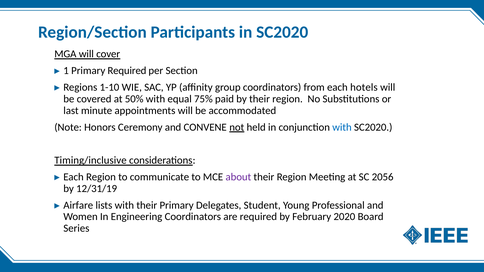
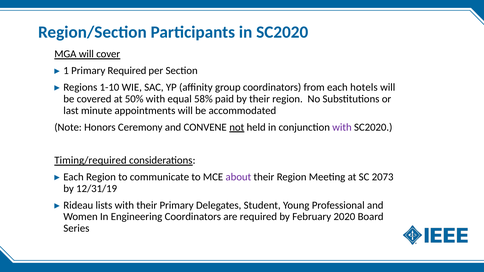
75%: 75% -> 58% (203, 99)
with colour: blue -> purple (342, 127)
Timing/inclusive: Timing/inclusive -> Timing/required (90, 161)
2056: 2056 -> 2073 (383, 177)
Airfare: Airfare -> Rideau (78, 205)
